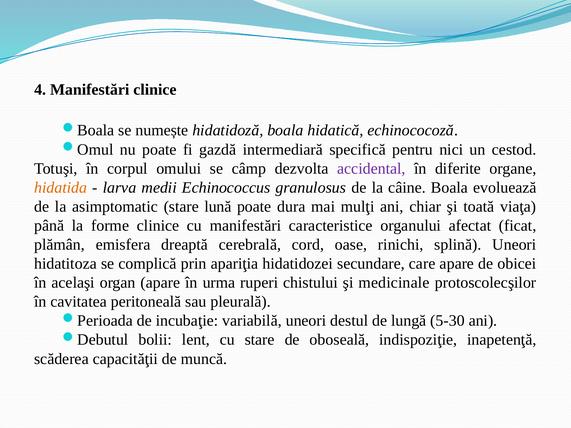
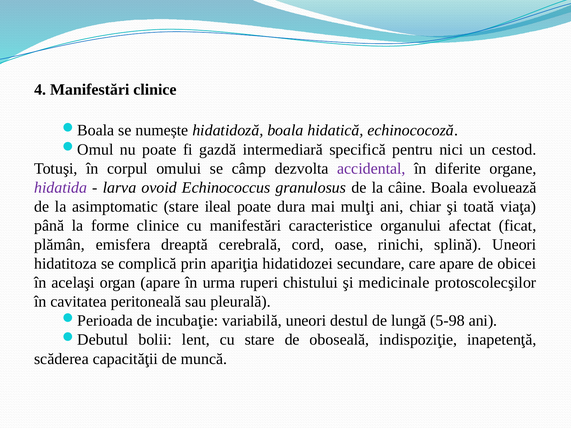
hidatida colour: orange -> purple (61, 188)
medii: medii -> ovoid (159, 188)
lună: lună -> ileal (218, 207)
5-30: 5-30 -> 5-98 (448, 321)
